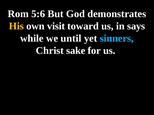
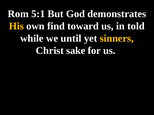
5:6: 5:6 -> 5:1 (38, 14)
visit: visit -> find (56, 26)
says: says -> told (136, 26)
sinners colour: light blue -> yellow (117, 38)
